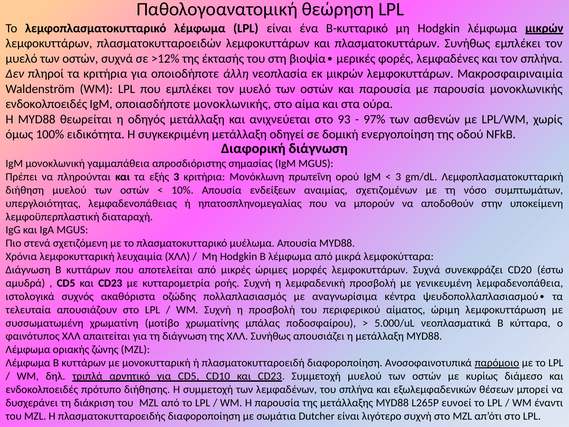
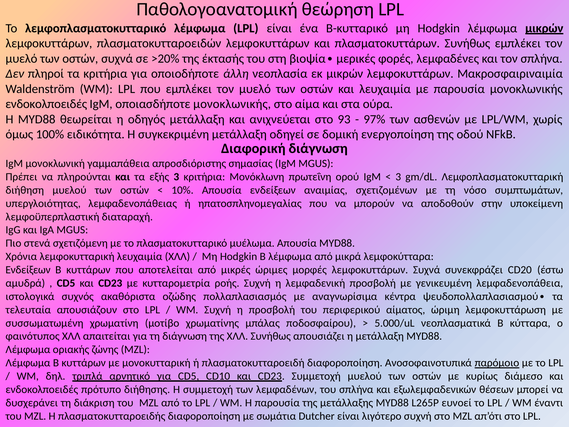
>12%: >12% -> >20% (165, 59)
και παρουσία: παρουσία -> λευχαιμία (385, 89)
Διάγνωση: Διάγνωση -> Ενδείξεων (28, 270)
